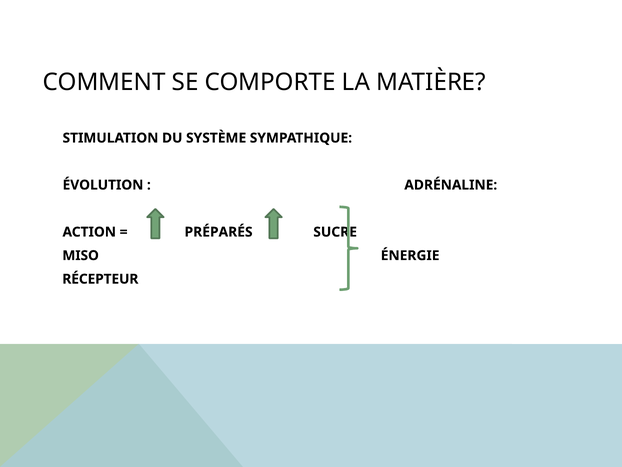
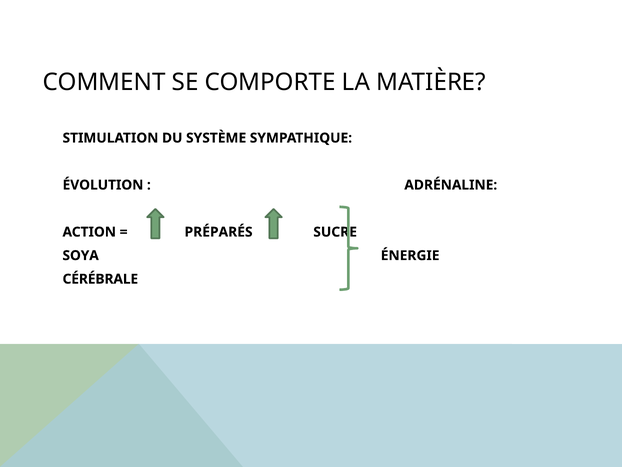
MISO: MISO -> SOYA (81, 255)
RÉCEPTEUR: RÉCEPTEUR -> CÉRÉBRALE (100, 279)
